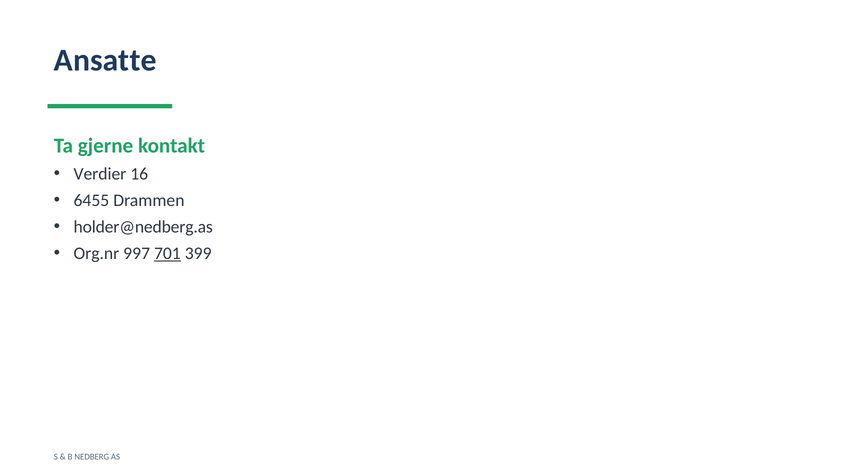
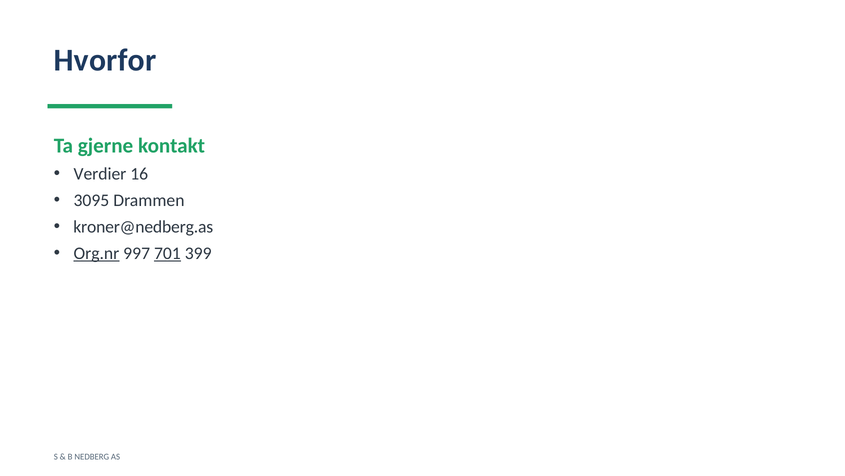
Ansatte: Ansatte -> Hvorfor (105, 60)
6455: 6455 -> 3095 (91, 200)
holder@nedberg.as: holder@nedberg.as -> kroner@nedberg.as (143, 227)
Org.nr underline: none -> present (96, 253)
